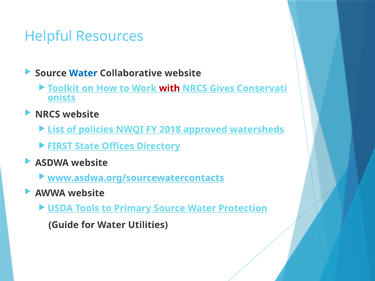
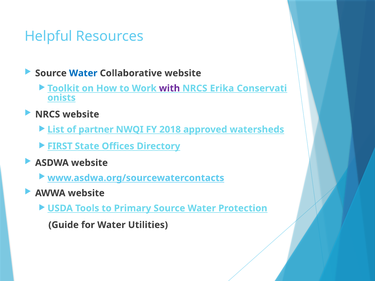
with colour: red -> purple (169, 88)
Gives: Gives -> Erika (222, 88)
policies: policies -> partner (96, 130)
